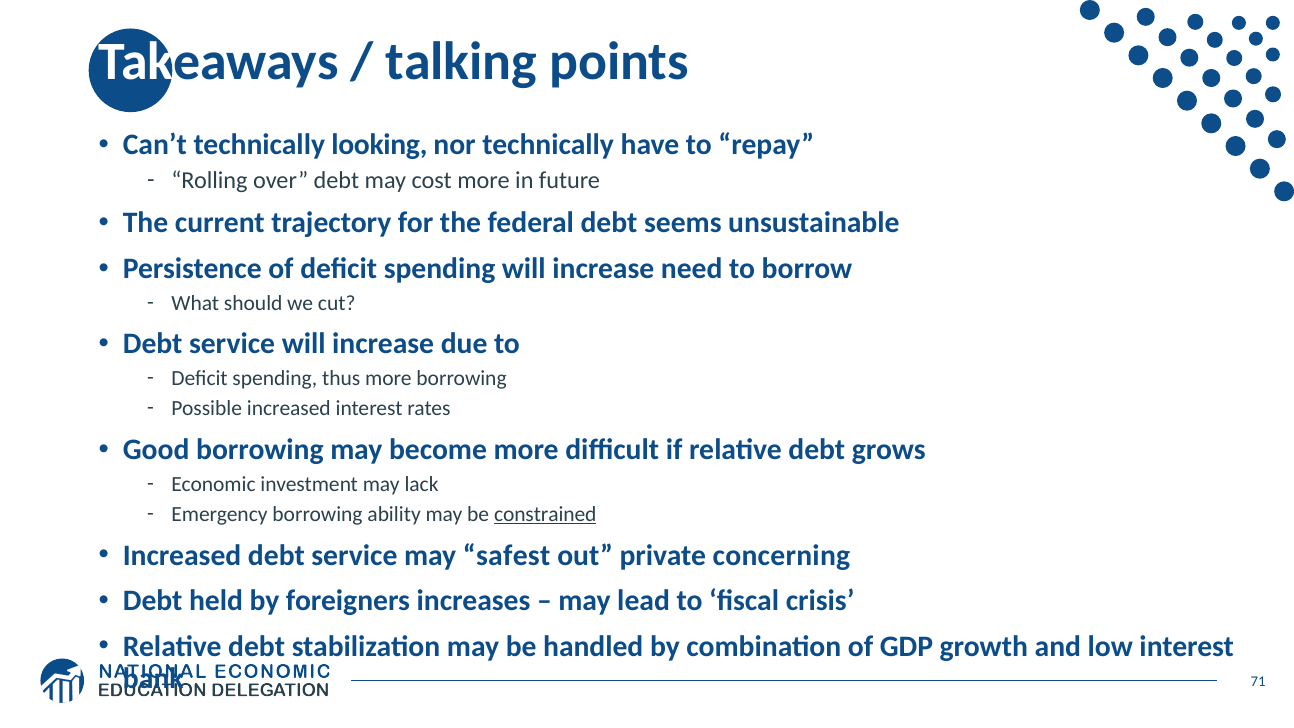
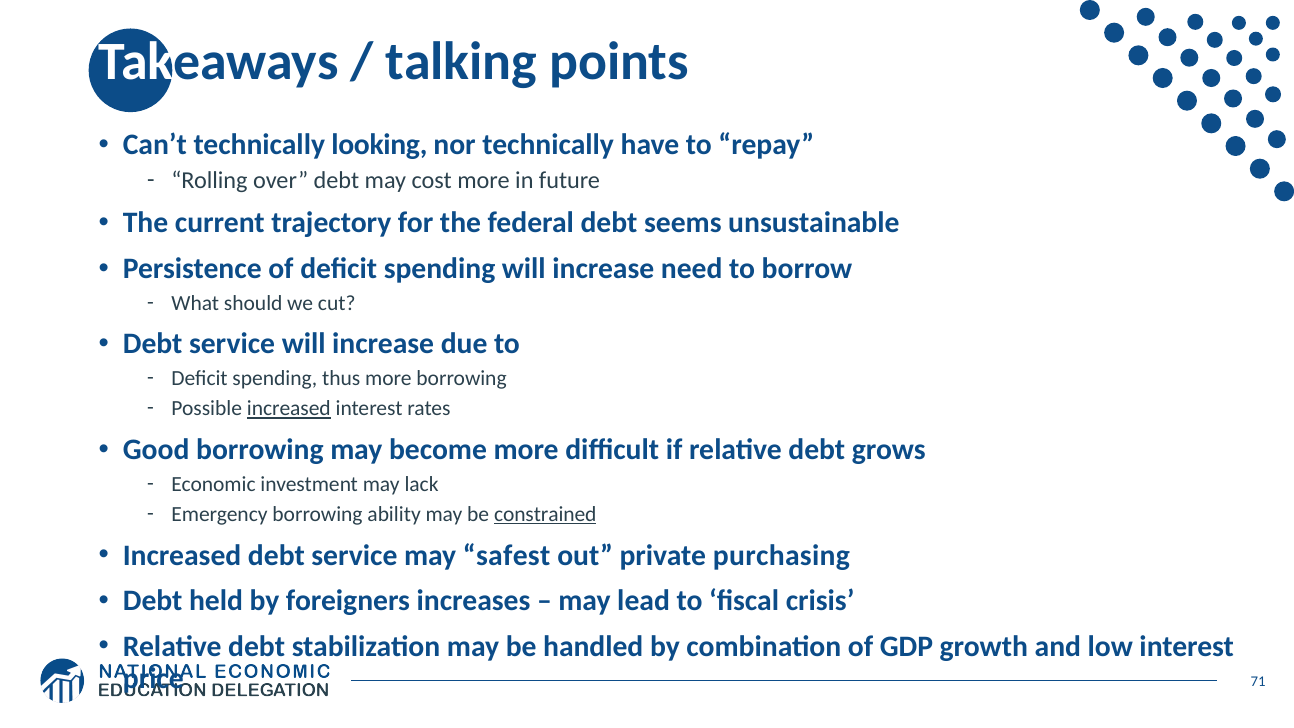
increased underline: none -> present (289, 409)
concerning: concerning -> purchasing (781, 555)
bank: bank -> price (153, 678)
